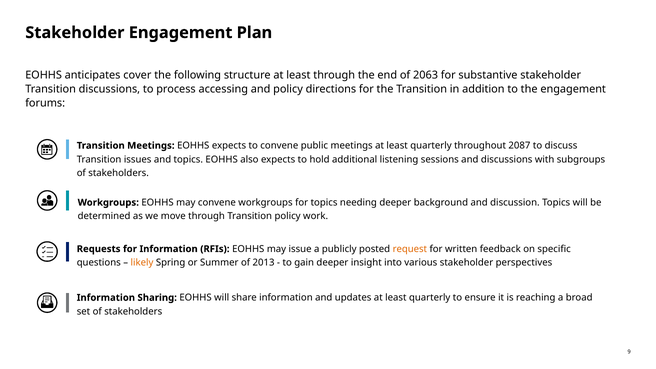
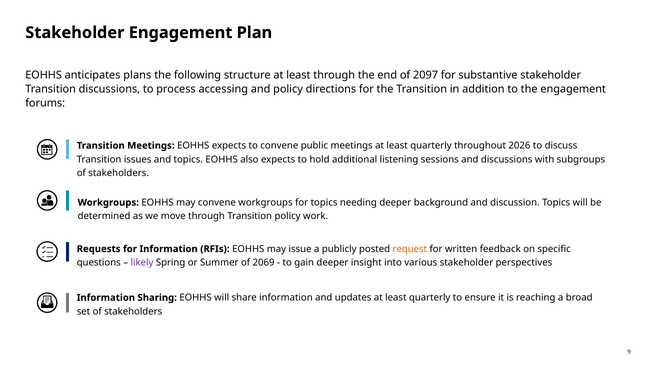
cover: cover -> plans (137, 75)
2063: 2063 -> 2097 (426, 75)
2087: 2087 -> 2026 (519, 146)
likely colour: orange -> purple (142, 263)
2013: 2013 -> 2069 (264, 263)
